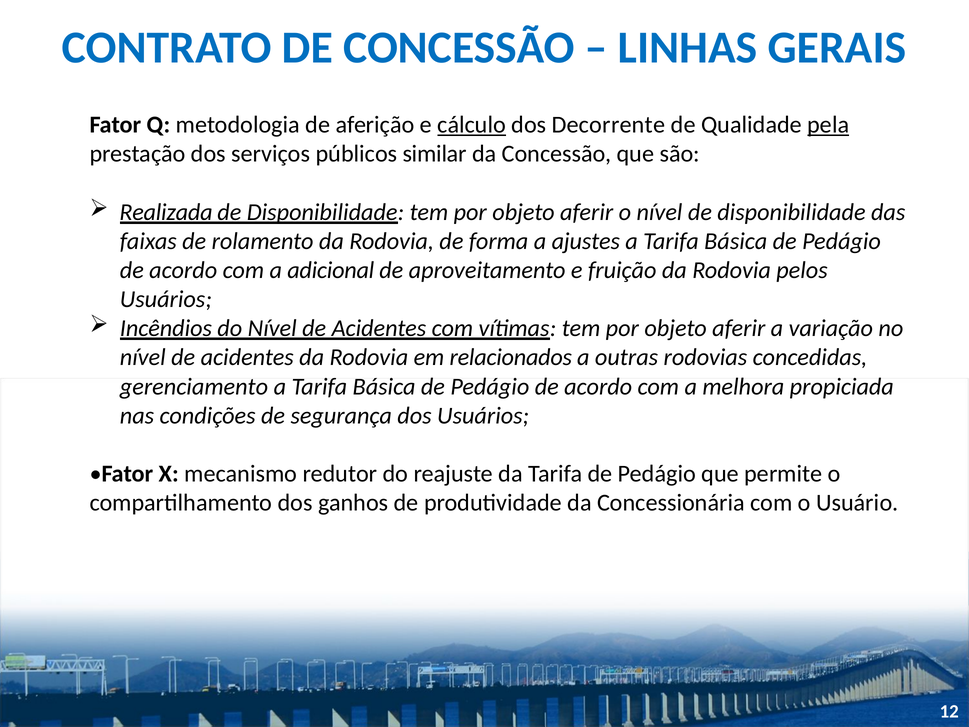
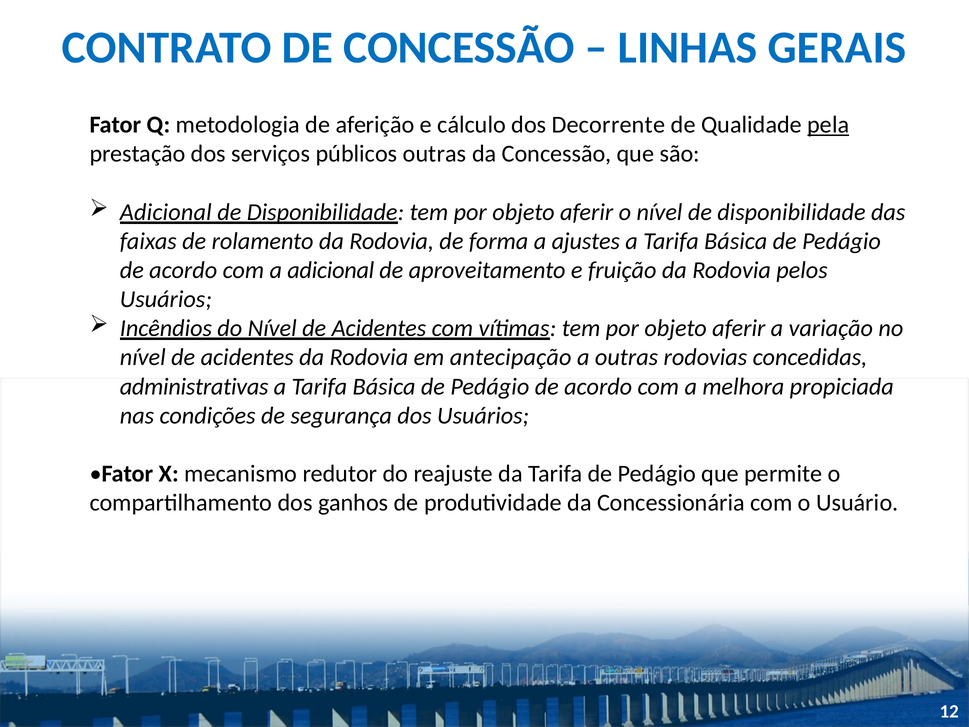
cálculo underline: present -> none (472, 125)
públicos similar: similar -> outras (435, 154)
Realizada: Realizada -> Adicional (166, 212)
relacionados: relacionados -> antecipação (511, 357)
gerenciamento: gerenciamento -> administrativas (194, 386)
